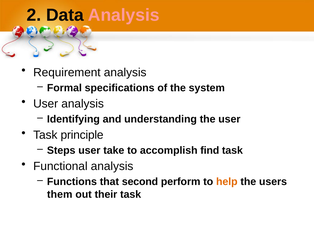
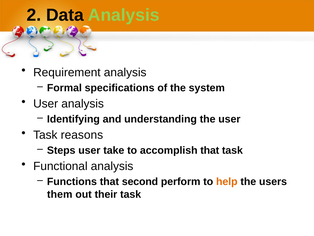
Analysis colour: pink -> light green (124, 15)
principle: principle -> reasons (82, 135)
accomplish find: find -> that (210, 150)
